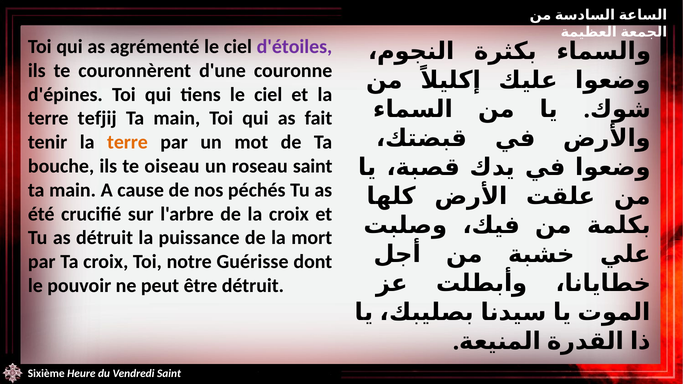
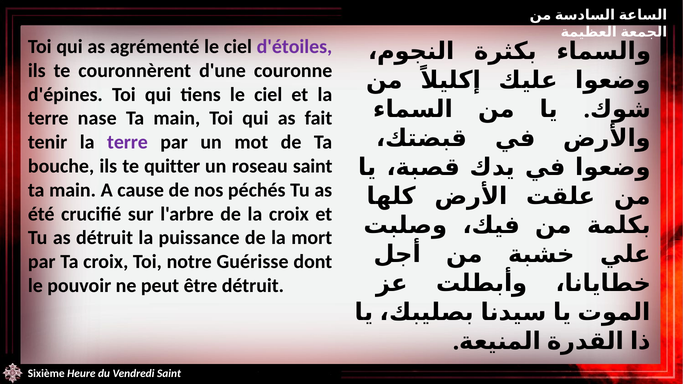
tefjij: tefjij -> nase (97, 118)
terre colour: orange -> purple (127, 142)
oiseau: oiseau -> quitter (172, 166)
